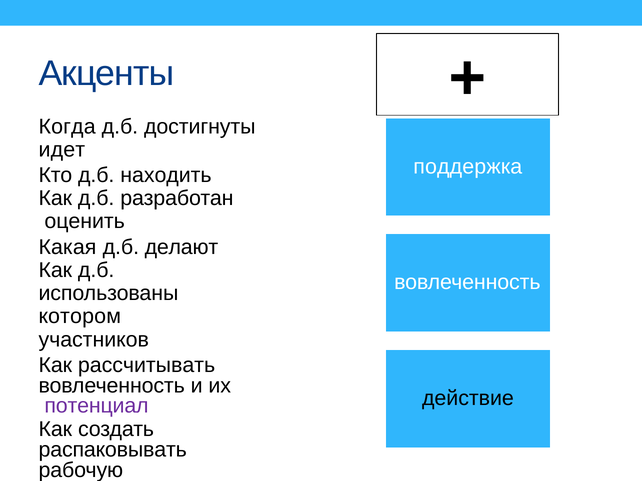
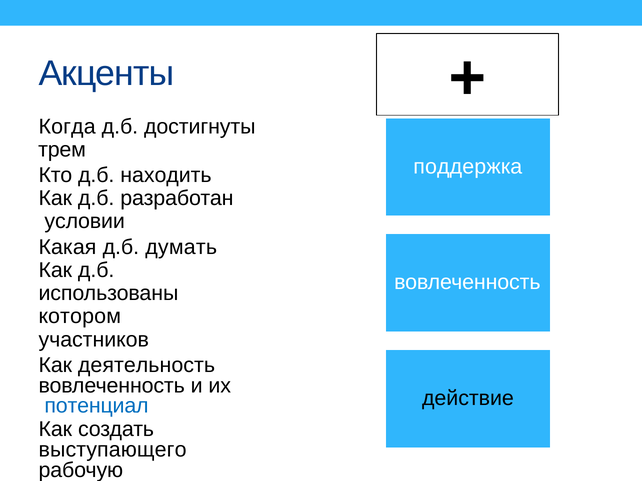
идет: идет -> трем (62, 150)
оценить: оценить -> условии (85, 221)
делают: делают -> думать (181, 247)
рассчитывать: рассчитывать -> деятельность (146, 365)
потенциал colour: purple -> blue (97, 406)
распаковывать: распаковывать -> выступающего (113, 450)
